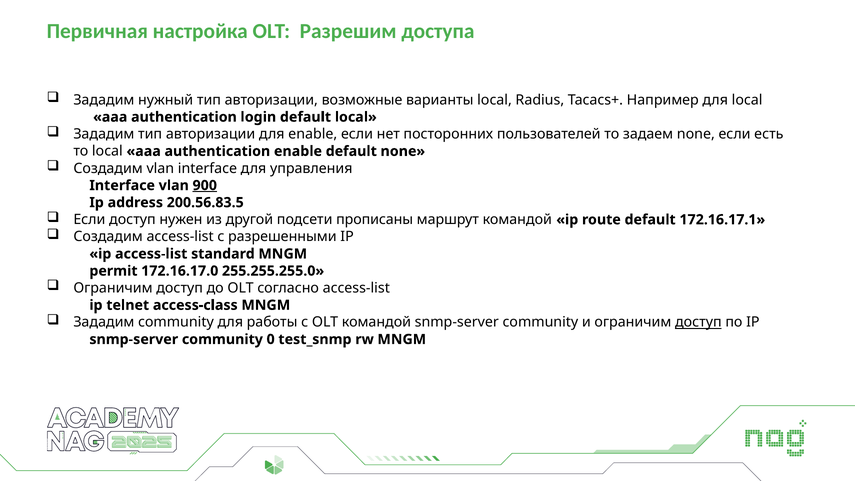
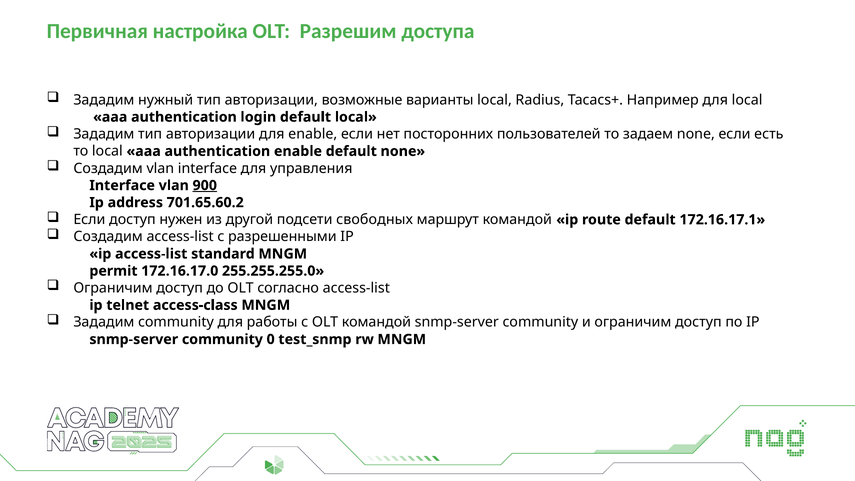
200.56.83.5: 200.56.83.5 -> 701.65.60.2 (205, 203)
прописаны: прописаны -> свободных (375, 220)
доступ underline: present -> none (698, 322)
